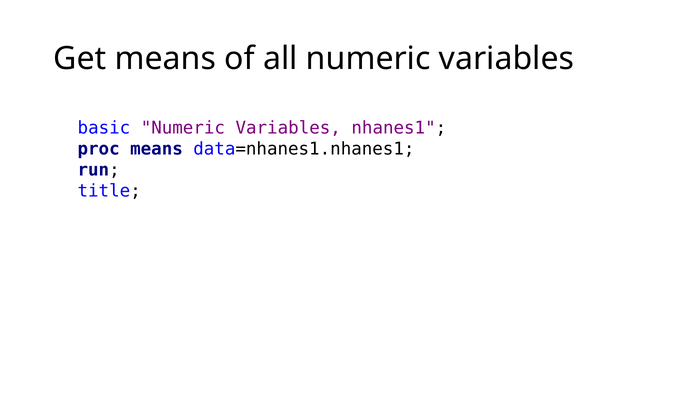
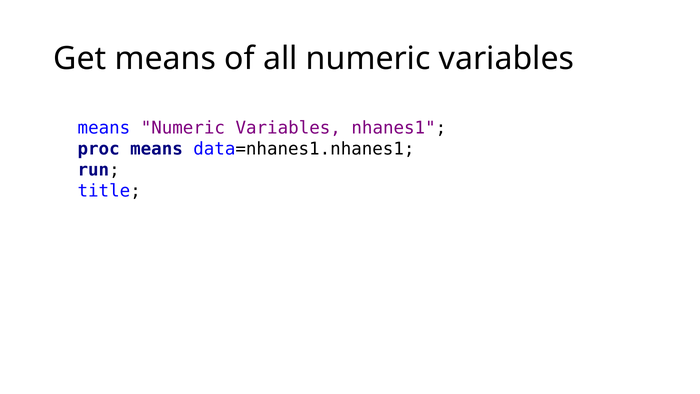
basic: basic -> means (104, 128)
